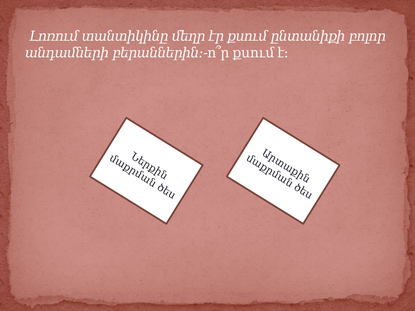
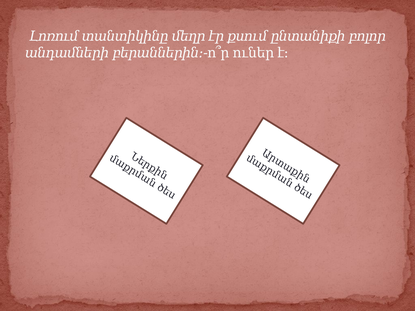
բերաններին:-ո՞ր քսում: քսում -> ուներ (253, 53)
